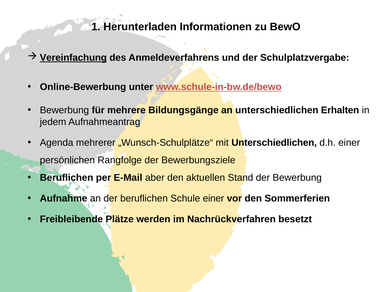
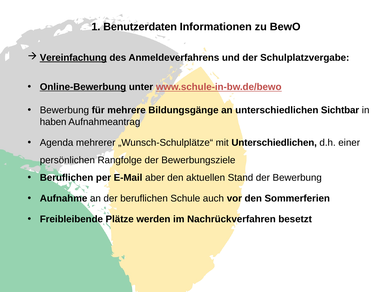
Herunterladen: Herunterladen -> Benutzerdaten (140, 27)
Online-Bewerbung underline: none -> present (83, 87)
Erhalten: Erhalten -> Sichtbar (340, 110)
jedem: jedem -> haben (53, 122)
Schule einer: einer -> auch (213, 198)
